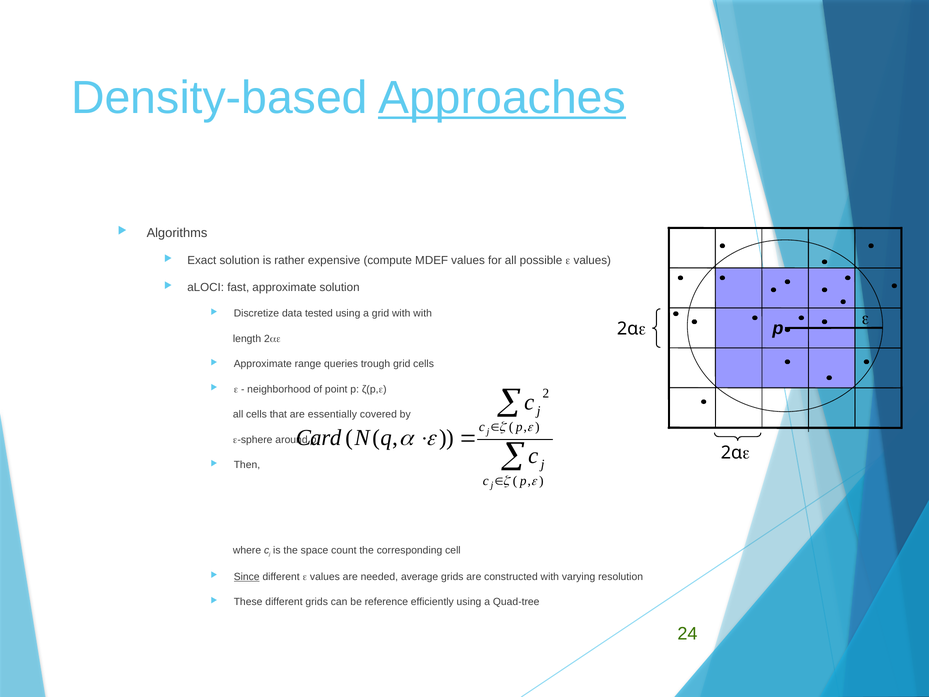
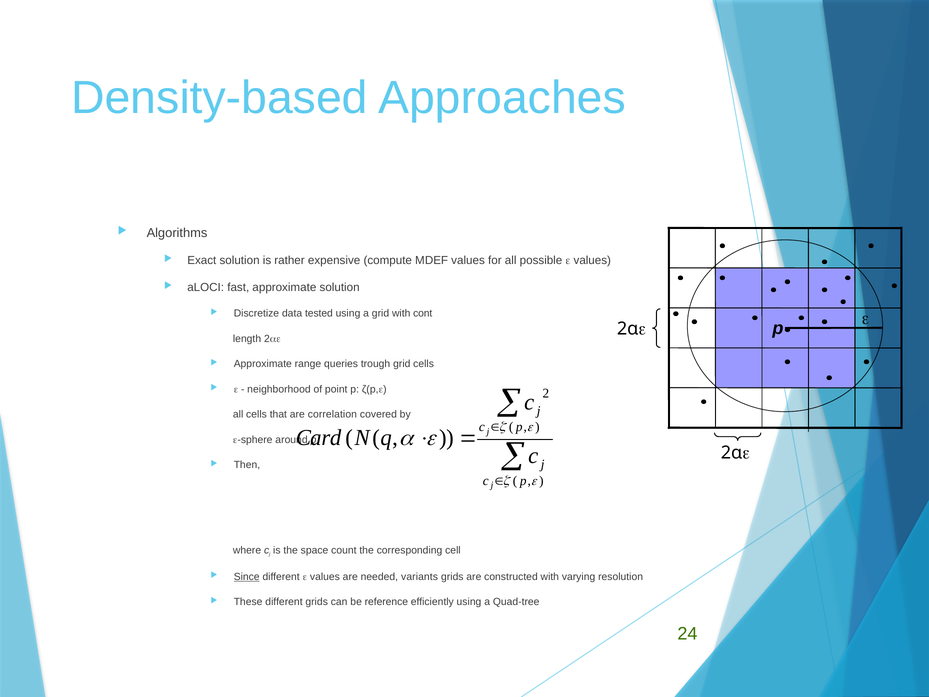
Approaches underline: present -> none (502, 98)
with with: with -> cont (423, 313)
essentially: essentially -> correlation (332, 414)
average: average -> variants (420, 577)
